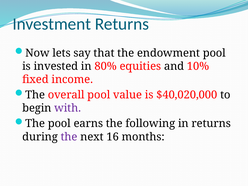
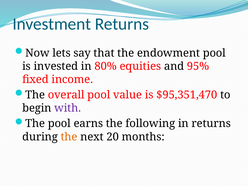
10%: 10% -> 95% (198, 66)
$40,020,000: $40,020,000 -> $95,351,470 (187, 95)
the colour: purple -> orange (69, 137)
16: 16 -> 20 (113, 137)
